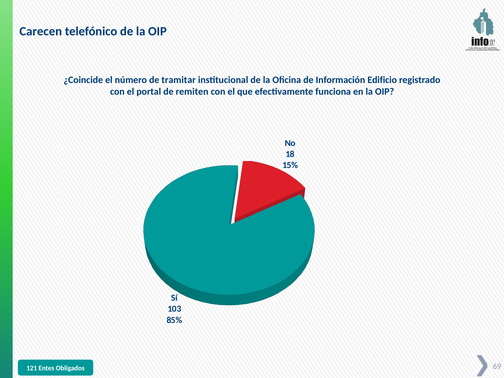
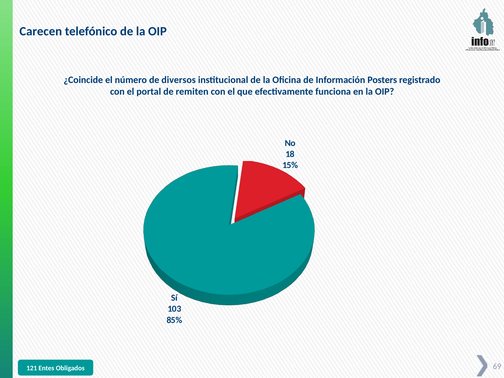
tramitar: tramitar -> diversos (179, 80)
Edificio: Edificio -> Posters (382, 80)
